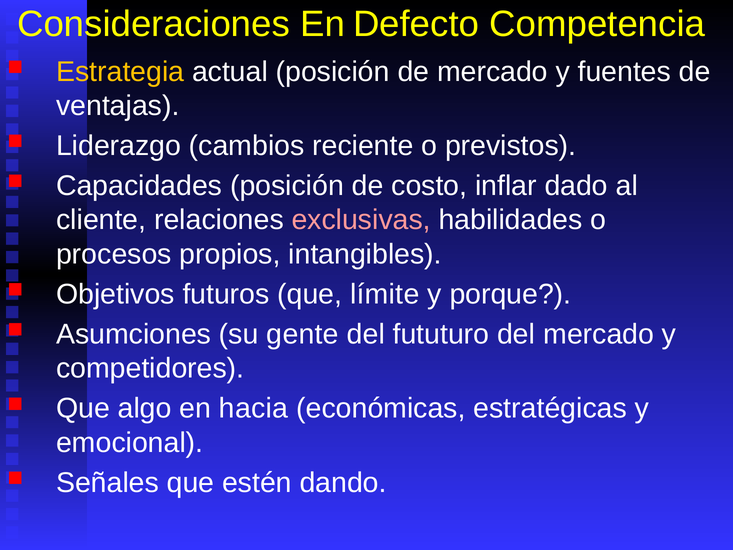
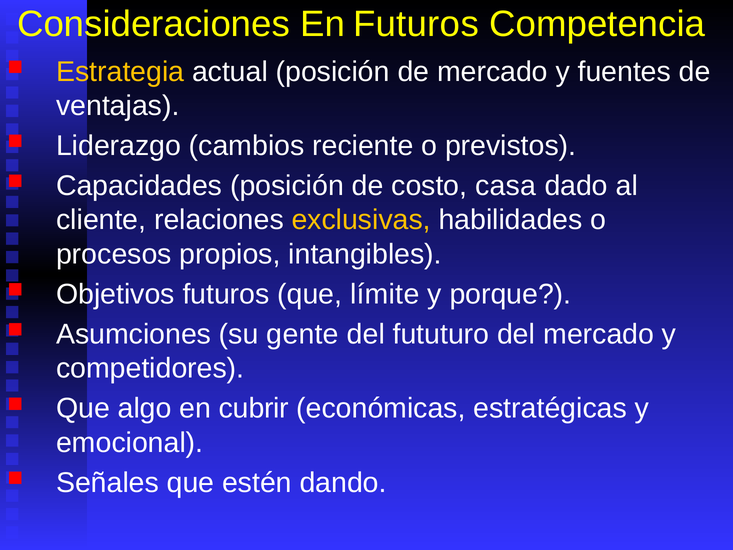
En Defecto: Defecto -> Futuros (416, 24)
inflar: inflar -> casa (506, 186)
exclusivas colour: pink -> yellow (361, 220)
hacia: hacia -> cubrir (254, 408)
